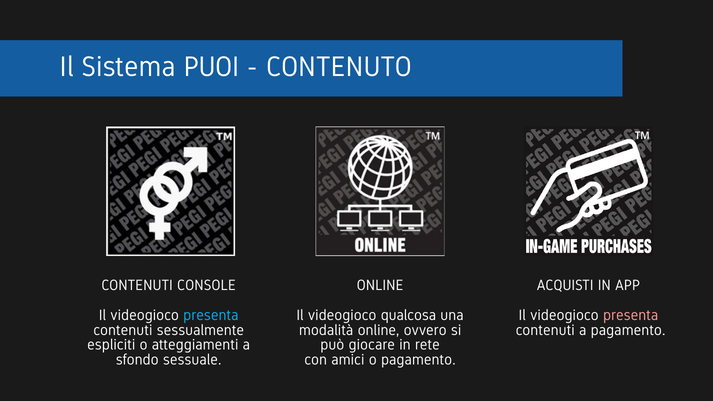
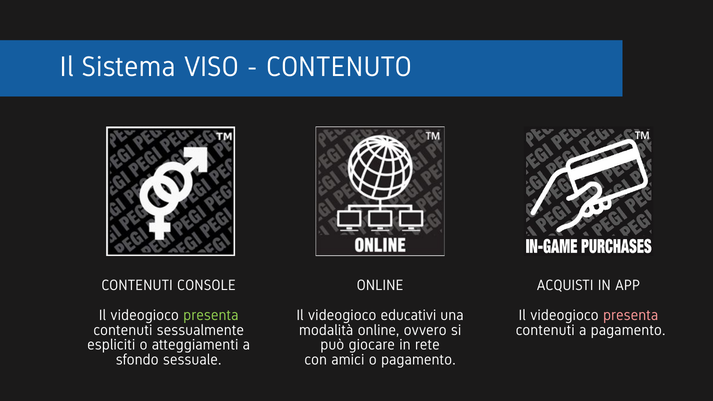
PUOI: PUOI -> VISO (211, 67)
presenta colour: light blue -> light green (211, 315)
qualcosa: qualcosa -> educativi (408, 315)
